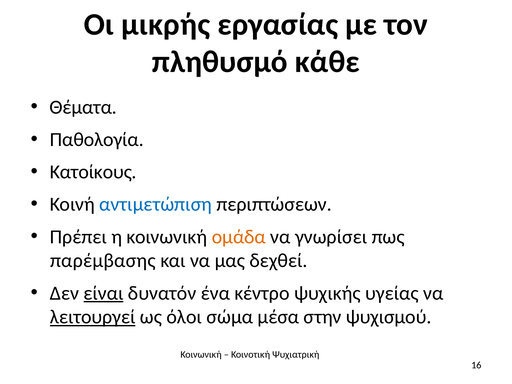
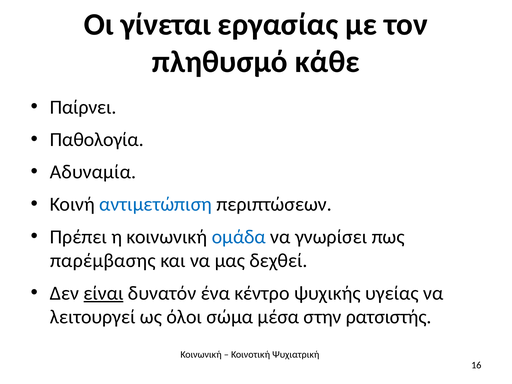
μικρής: μικρής -> γίνεται (166, 24)
Θέματα: Θέματα -> Παίρνει (83, 107)
Κατοίκους: Κατοίκους -> Αδυναμία (93, 172)
ομάδα colour: orange -> blue (239, 237)
λειτουργεί underline: present -> none (93, 317)
ψυχισμού: ψυχισμού -> ρατσιστής (389, 317)
